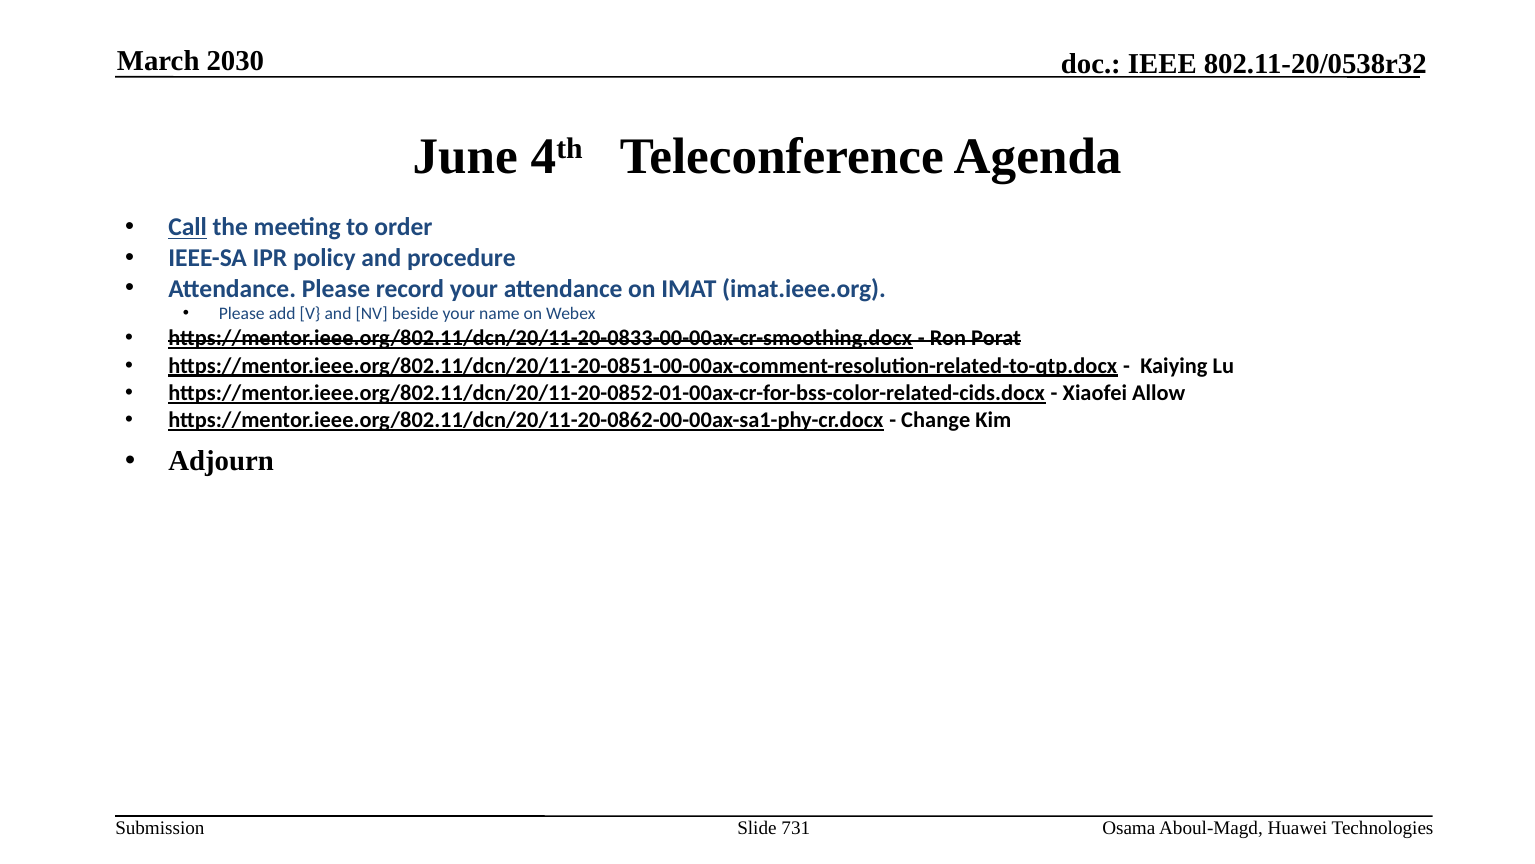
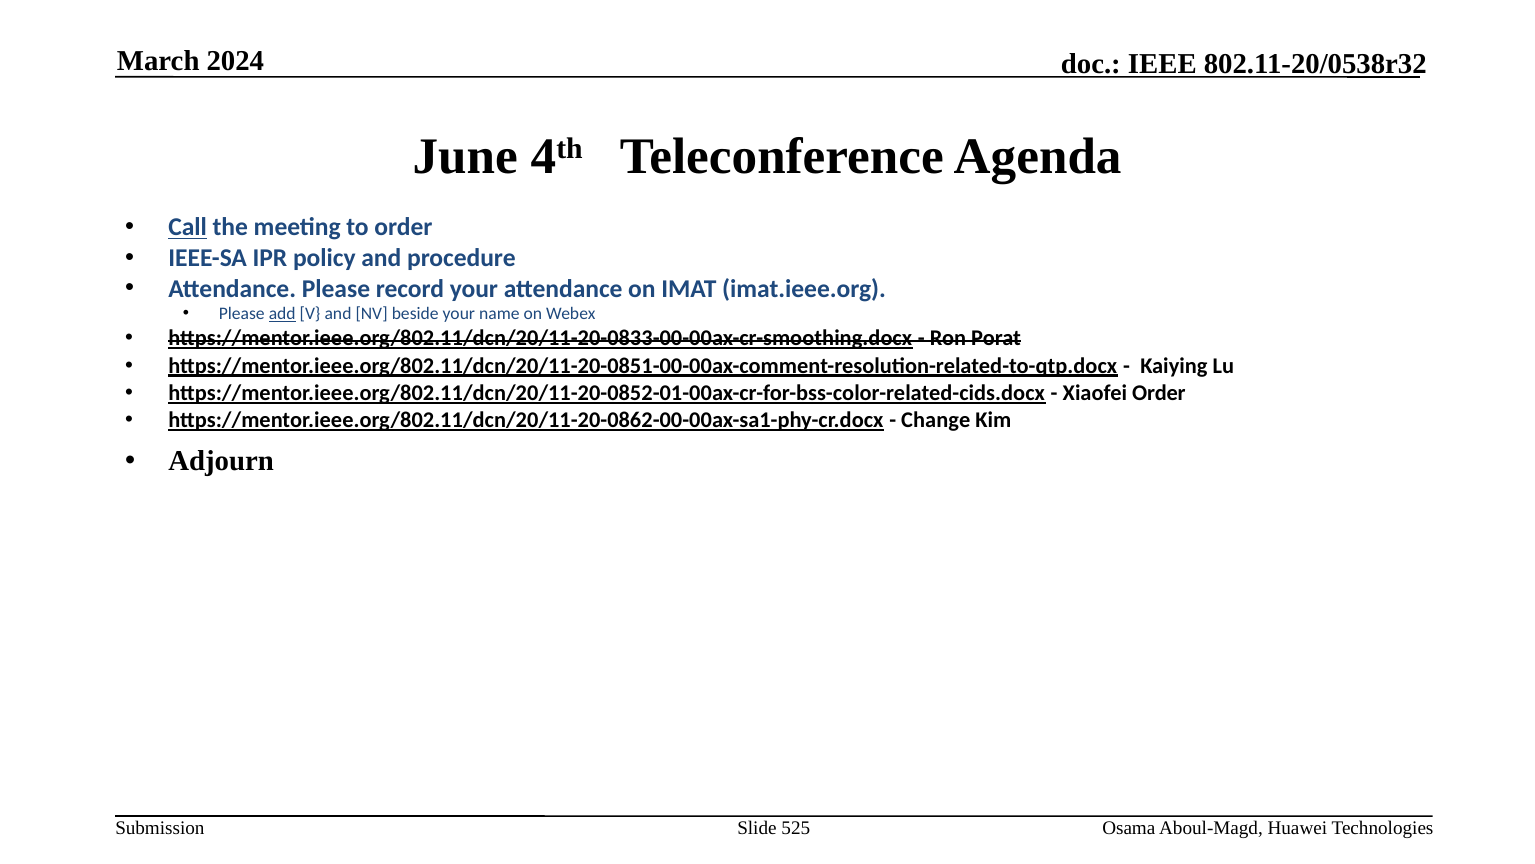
2030: 2030 -> 2024 (235, 61)
add underline: none -> present (282, 314)
Xiaofei Allow: Allow -> Order (1159, 393)
731: 731 -> 525 (796, 828)
